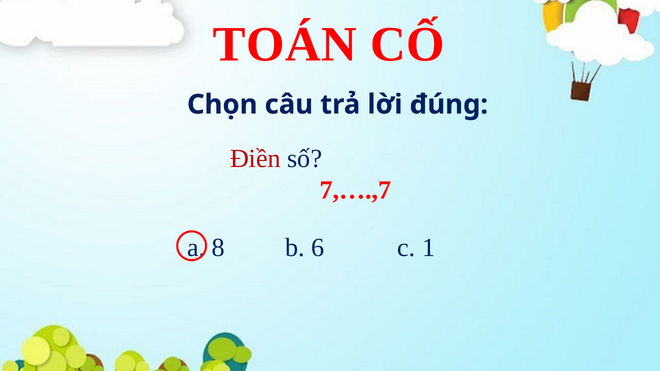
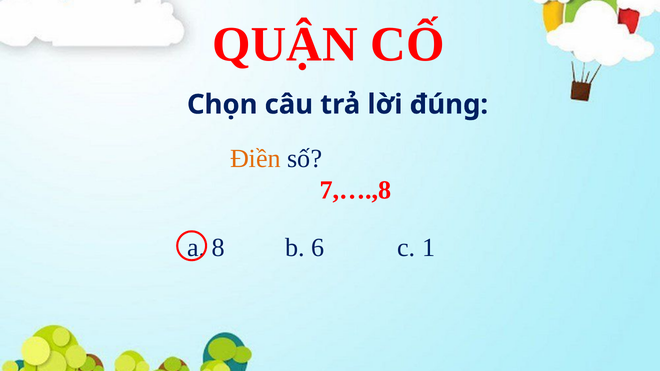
TOÁN: TOÁN -> QUẬN (285, 44)
Điền colour: red -> orange (255, 159)
7,….,7: 7,….,7 -> 7,….,8 (356, 190)
